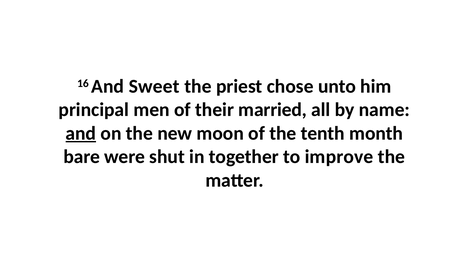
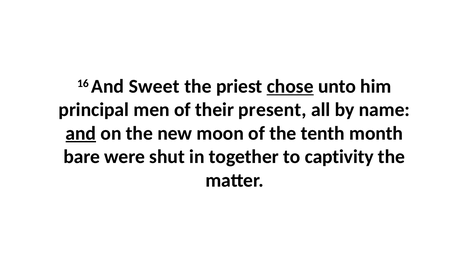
chose underline: none -> present (290, 86)
married: married -> present (272, 110)
improve: improve -> captivity (339, 157)
